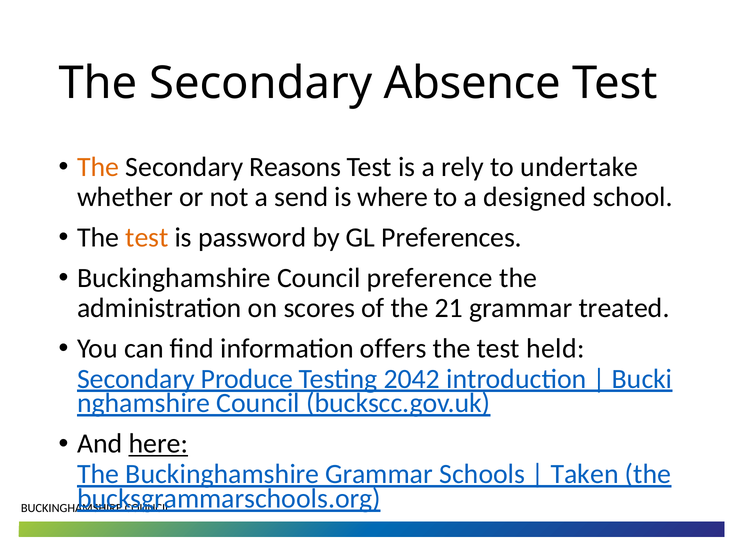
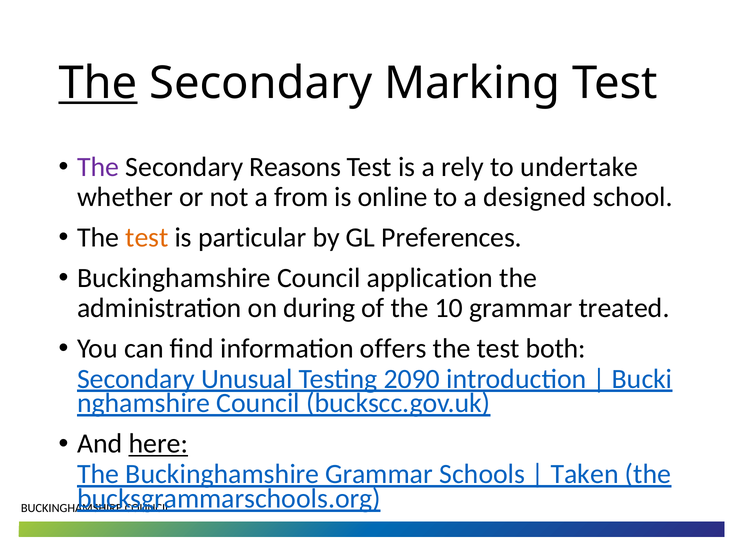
The underline: none -> present (98, 83)
Absence: Absence -> Marking (472, 83)
The colour: orange -> purple (98, 167)
send: send -> from (301, 197)
where: where -> online (393, 197)
password: password -> particular (252, 238)
preference: preference -> application (430, 278)
scores: scores -> during (319, 308)
21: 21 -> 10 (449, 308)
held: held -> both (556, 349)
Produce: Produce -> Unusual (247, 379)
2042: 2042 -> 2090 (412, 379)
